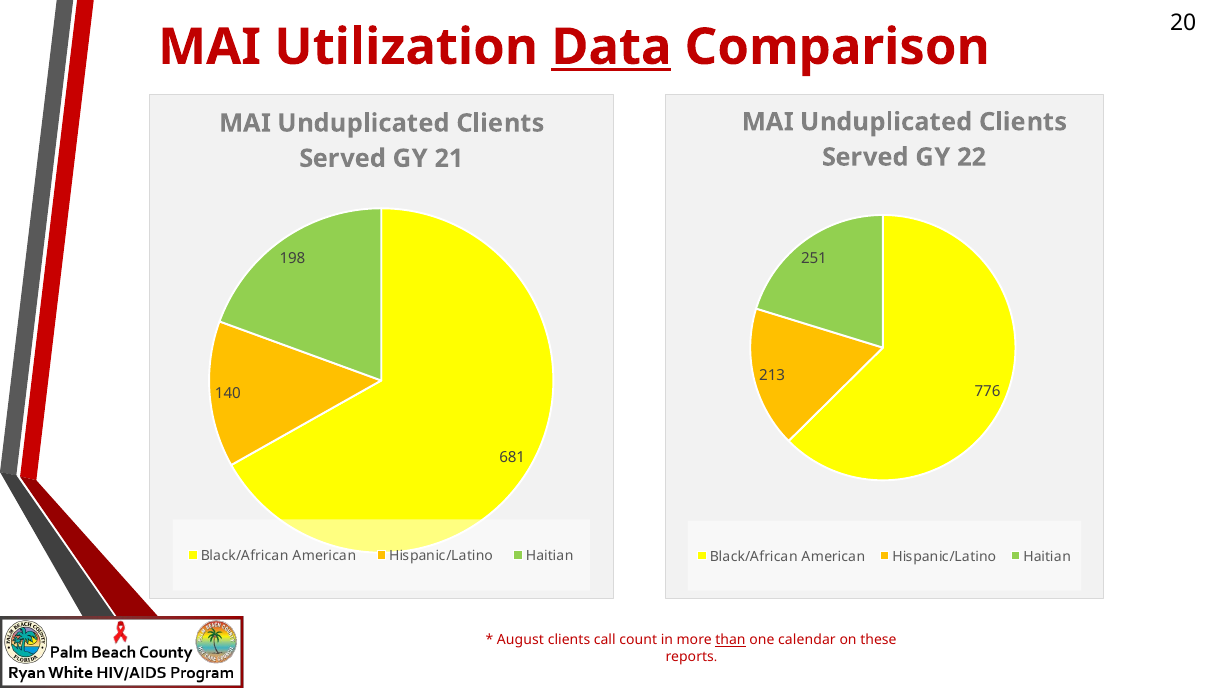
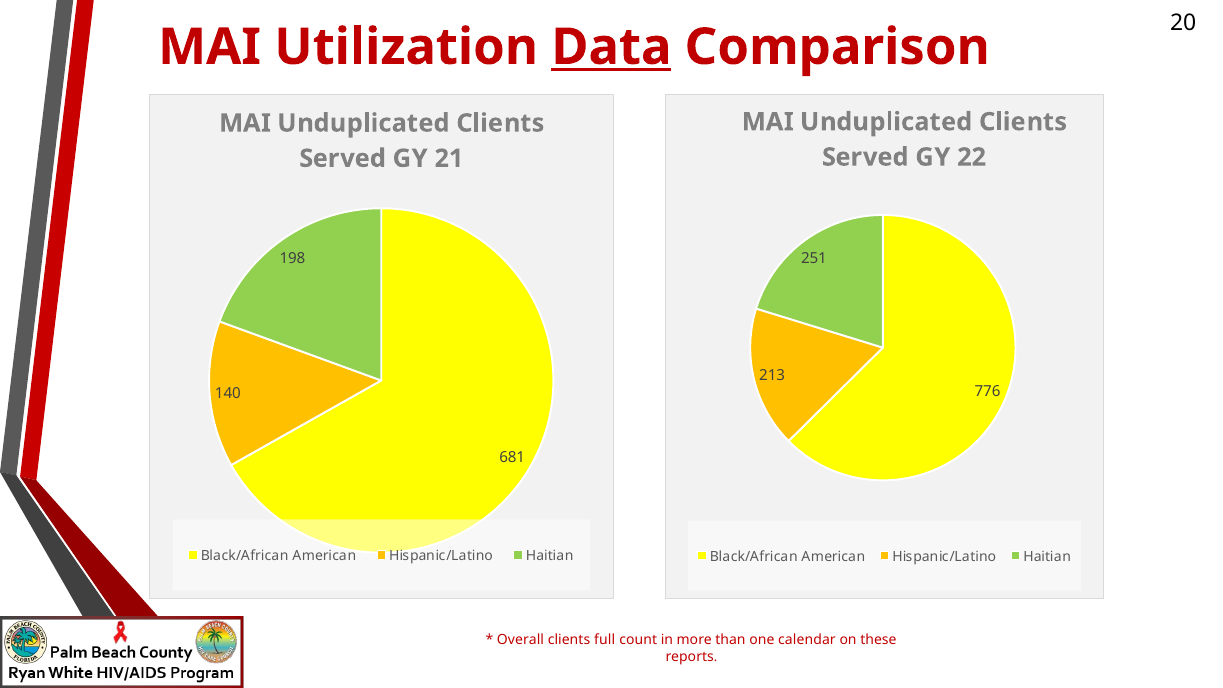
August: August -> Overall (521, 640)
call: call -> full (605, 640)
than underline: present -> none (731, 640)
